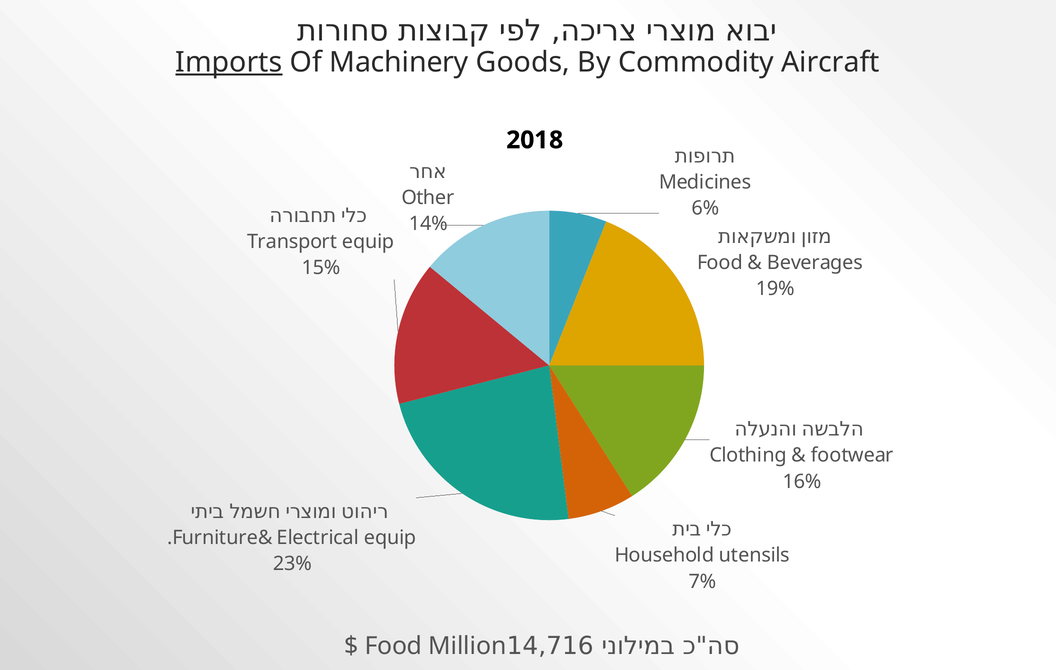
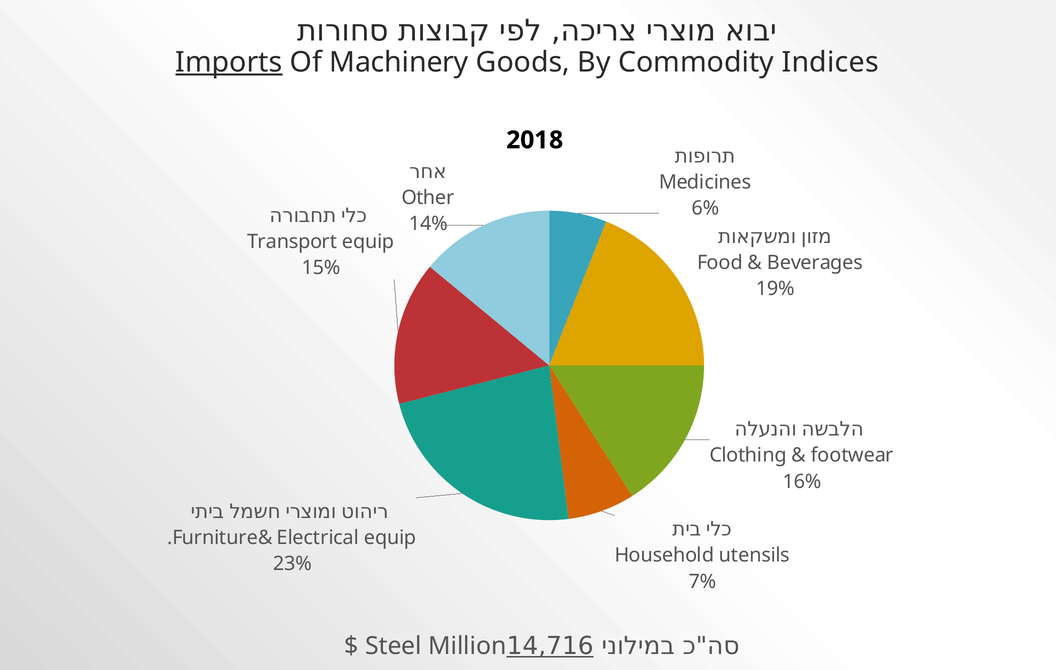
Aircraft: Aircraft -> Indices (830, 62)
14,716 underline: none -> present (550, 647)
Food: Food -> Steel (393, 647)
